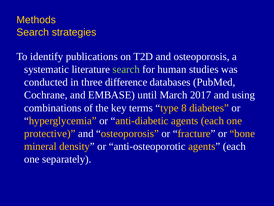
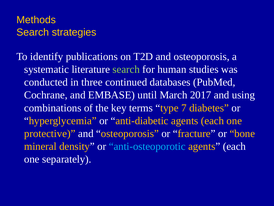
difference: difference -> continued (126, 82)
8: 8 -> 7 (184, 108)
anti-osteoporotic colour: white -> light blue (147, 146)
